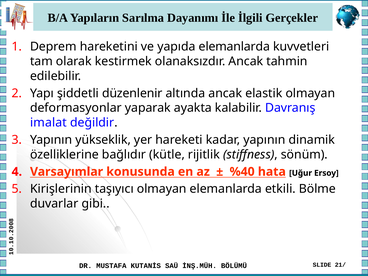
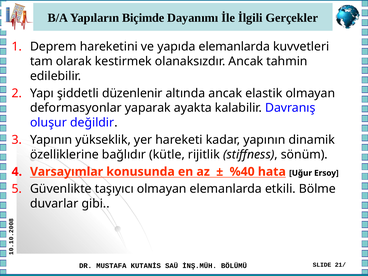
Sarılma: Sarılma -> Biçimde (143, 18)
imalat: imalat -> oluşur (48, 123)
Kirişlerinin: Kirişlerinin -> Güvenlikte (61, 189)
